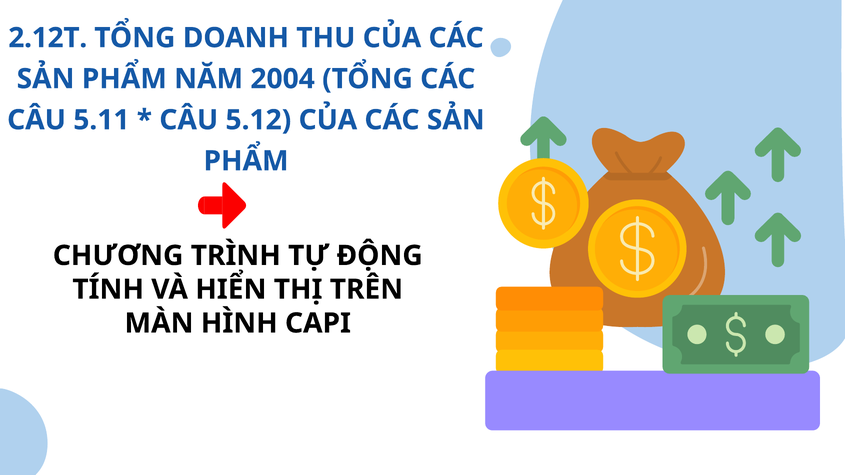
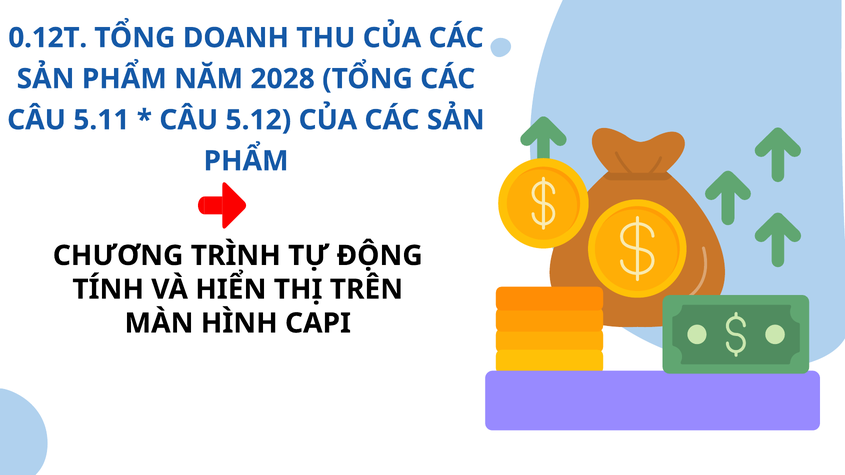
2.12T: 2.12T -> 0.12T (48, 38)
2004: 2004 -> 2028 (283, 79)
